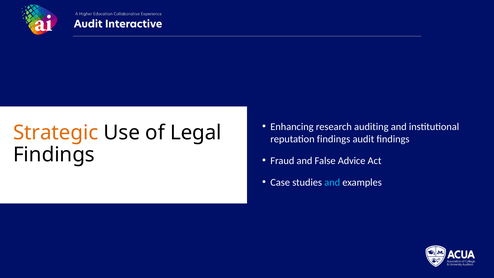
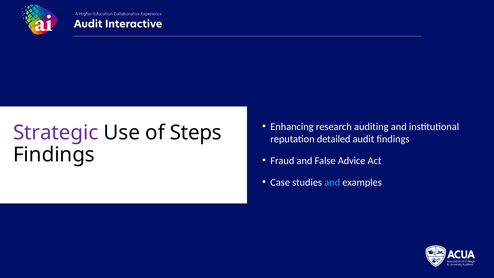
Strategic colour: orange -> purple (56, 133)
Legal: Legal -> Steps (196, 133)
reputation findings: findings -> detailed (334, 139)
